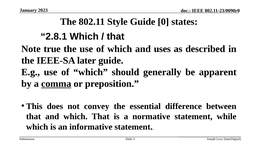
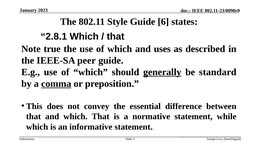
0: 0 -> 6 (163, 22)
later: later -> peer (86, 61)
generally underline: none -> present (162, 72)
apparent: apparent -> standard (218, 72)
